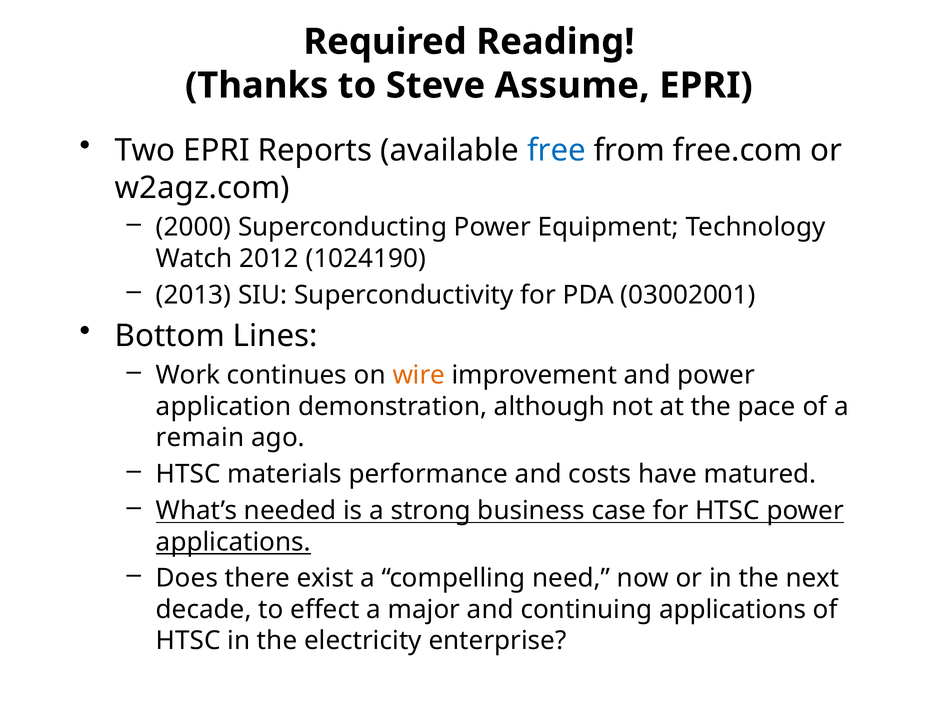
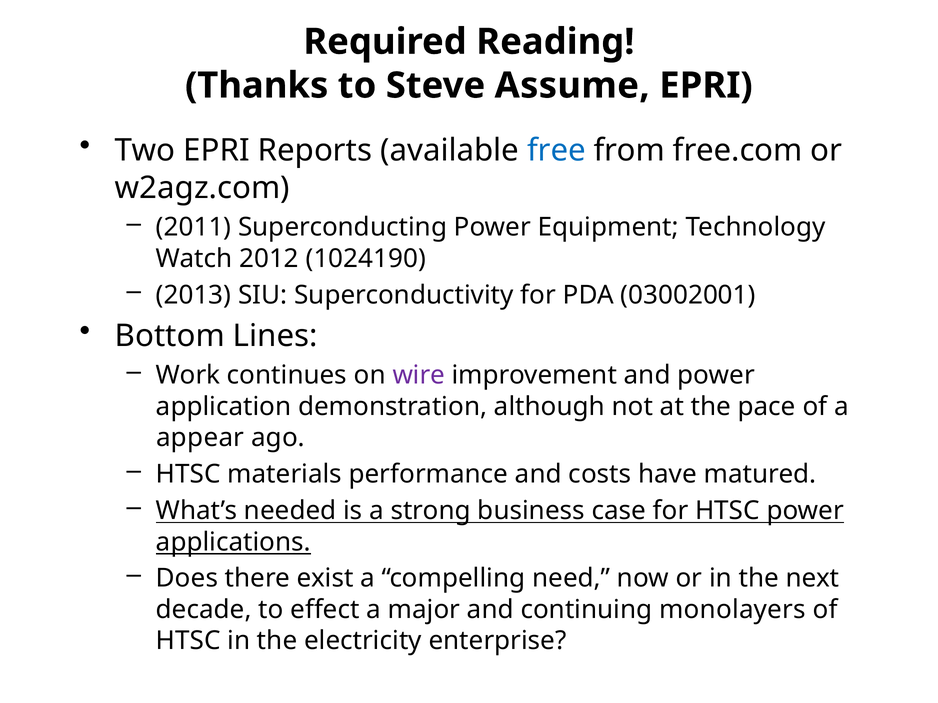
2000: 2000 -> 2011 (194, 227)
wire colour: orange -> purple (419, 375)
remain: remain -> appear (200, 438)
continuing applications: applications -> monolayers (732, 610)
